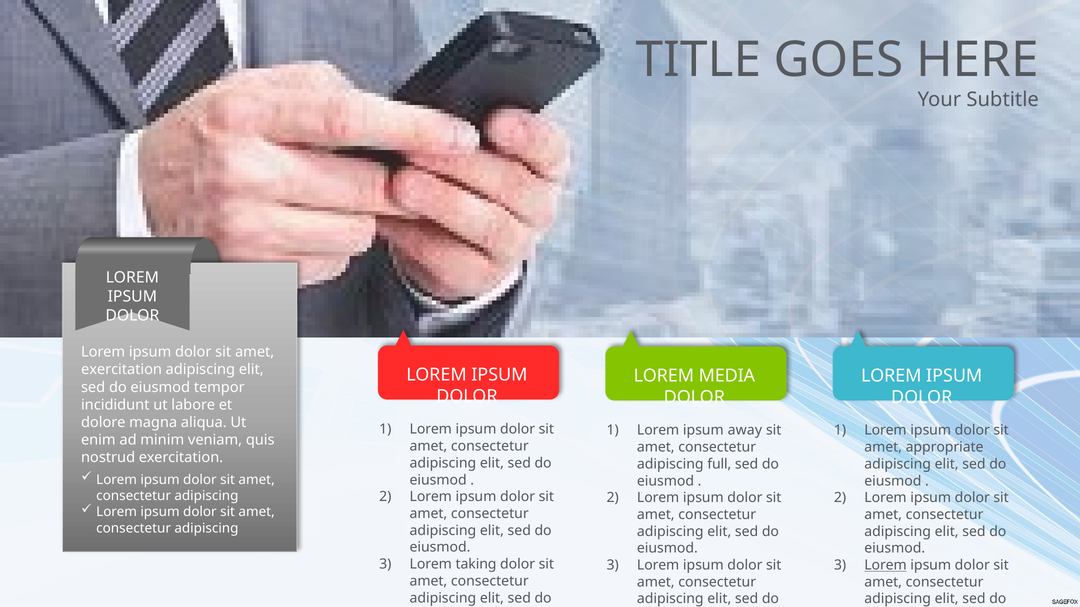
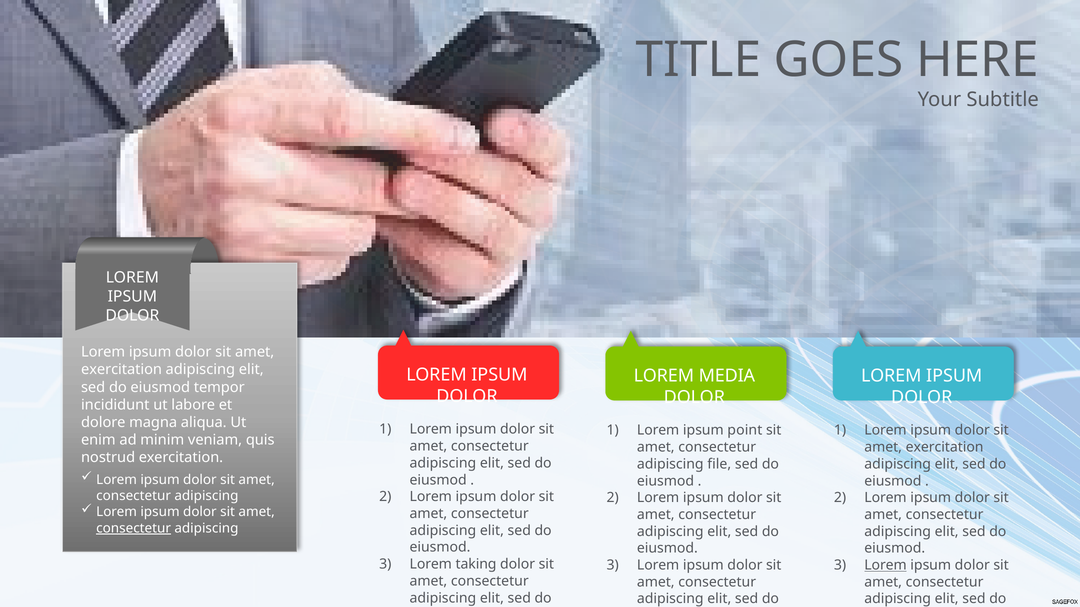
away: away -> point (745, 431)
appropriate: appropriate -> exercitation (945, 448)
full: full -> file (719, 464)
consectetur underline: none -> present (134, 529)
